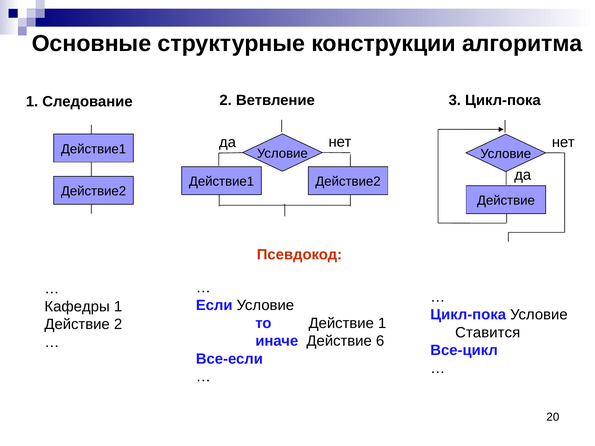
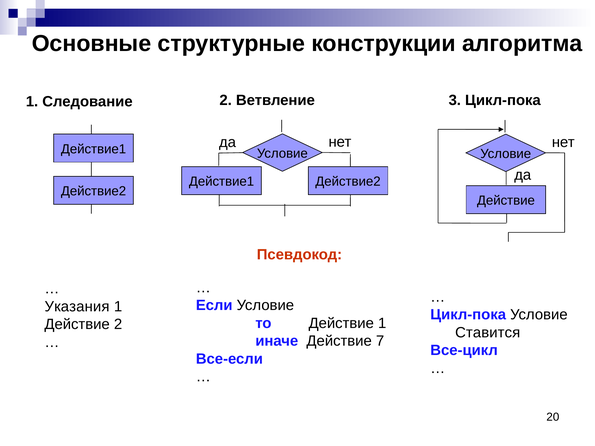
Кафедры: Кафедры -> Указания (77, 307)
6: 6 -> 7 (380, 341)
